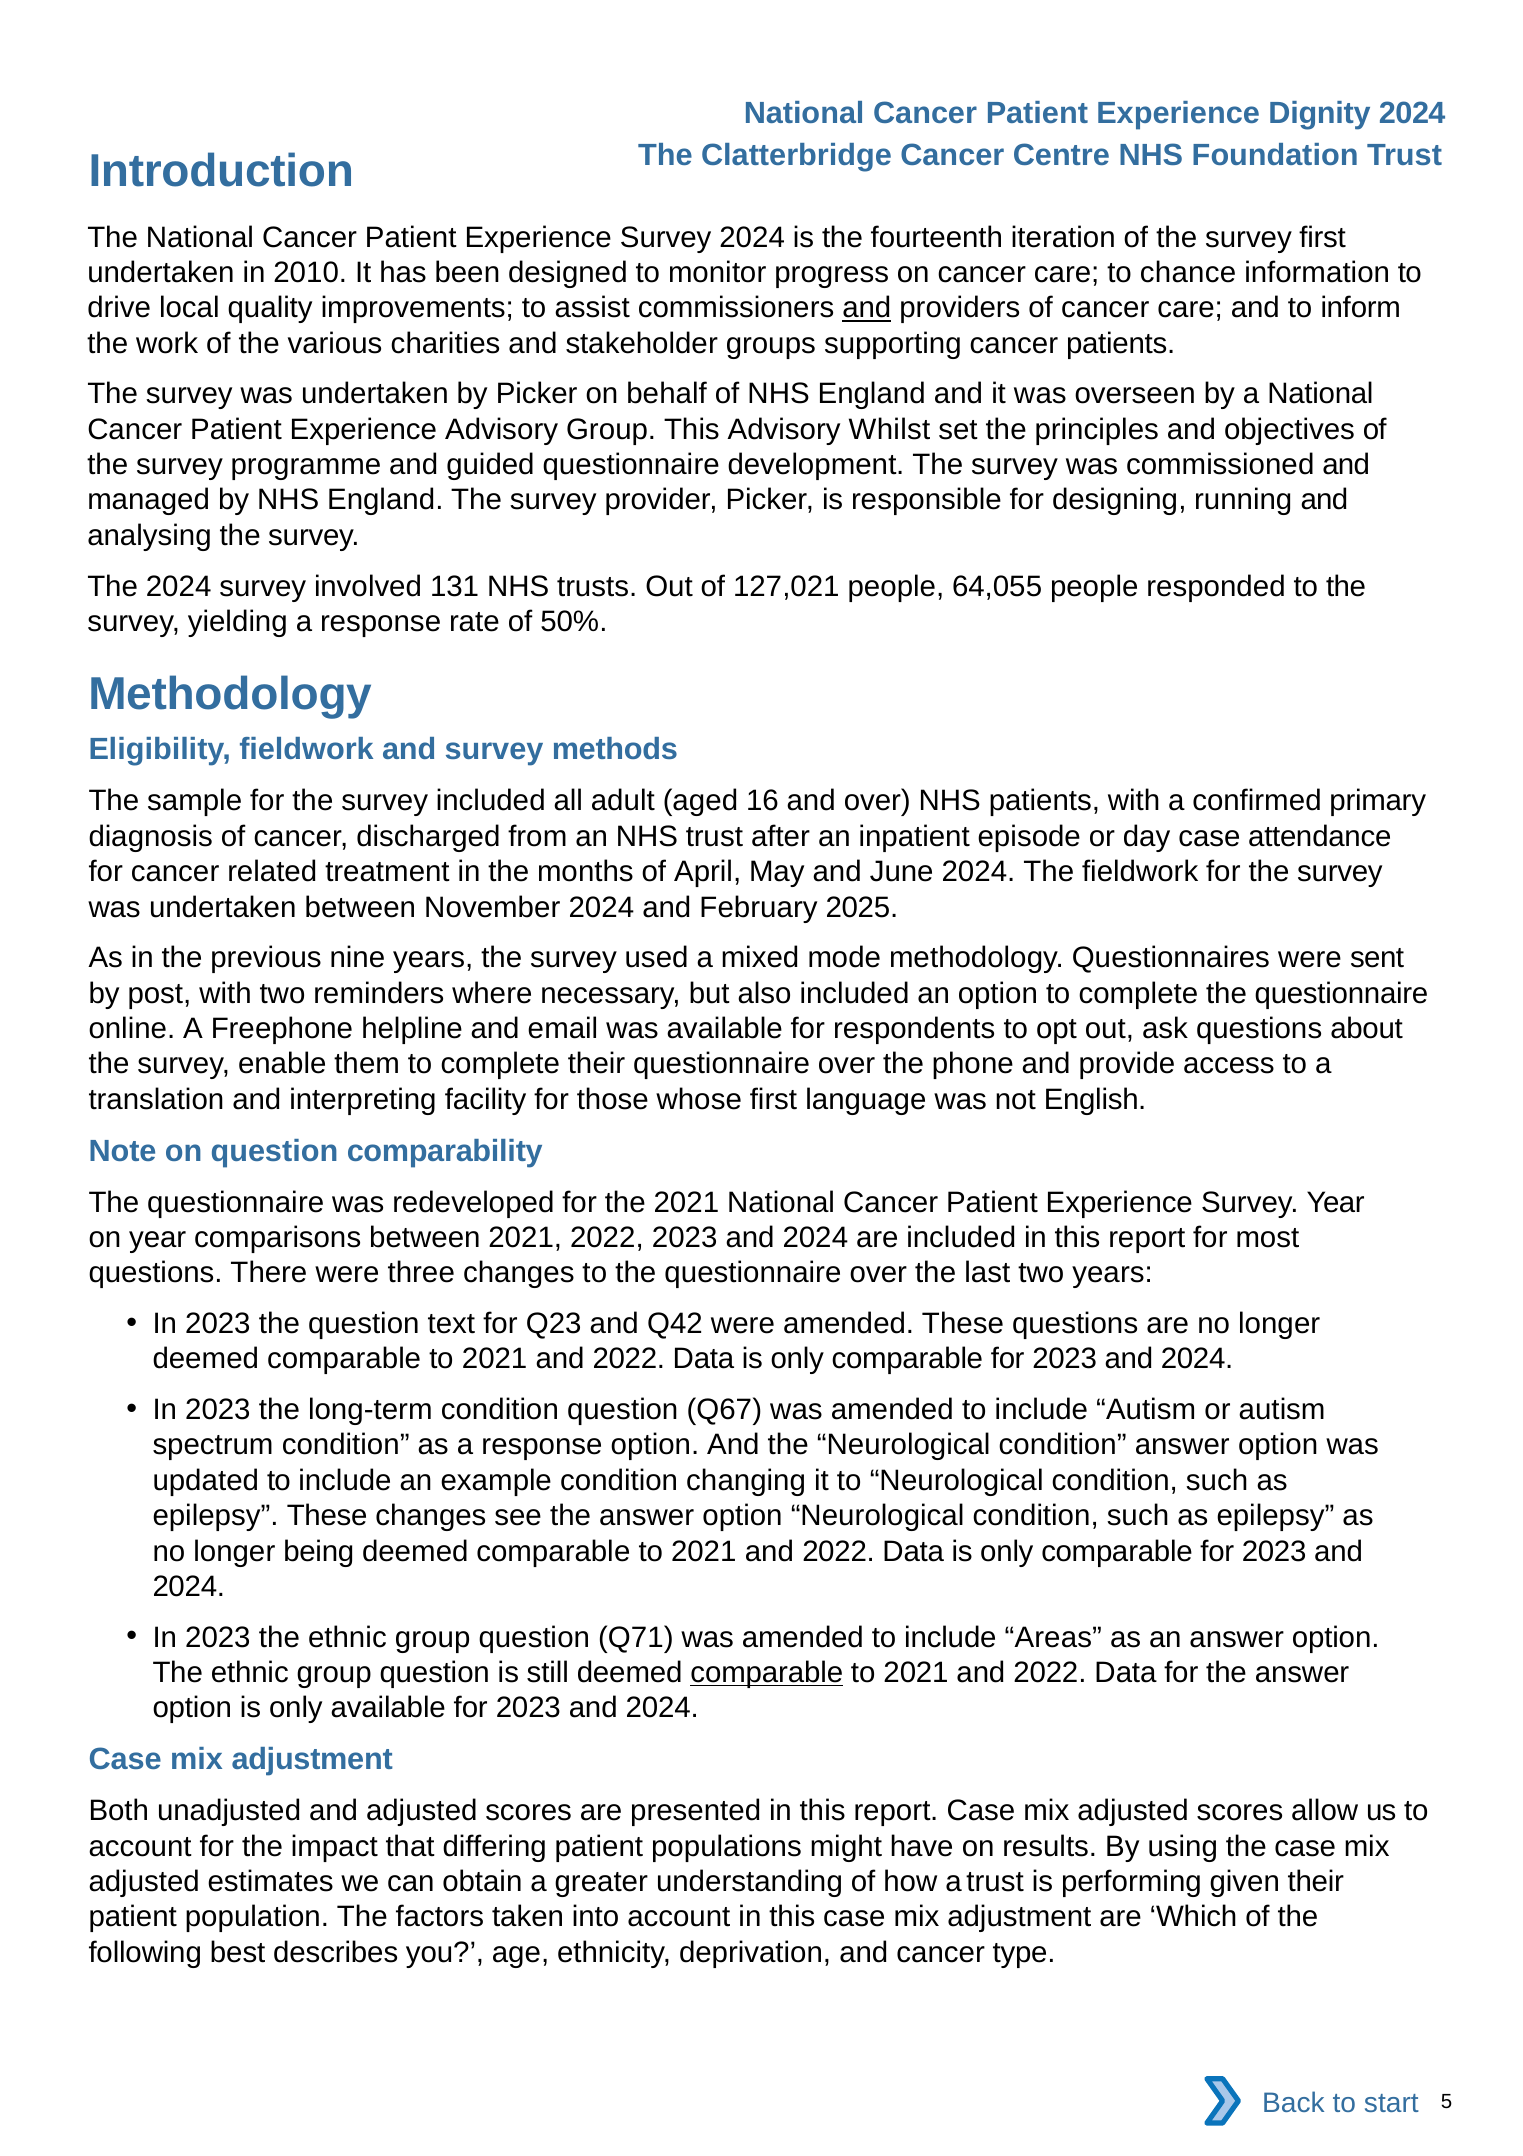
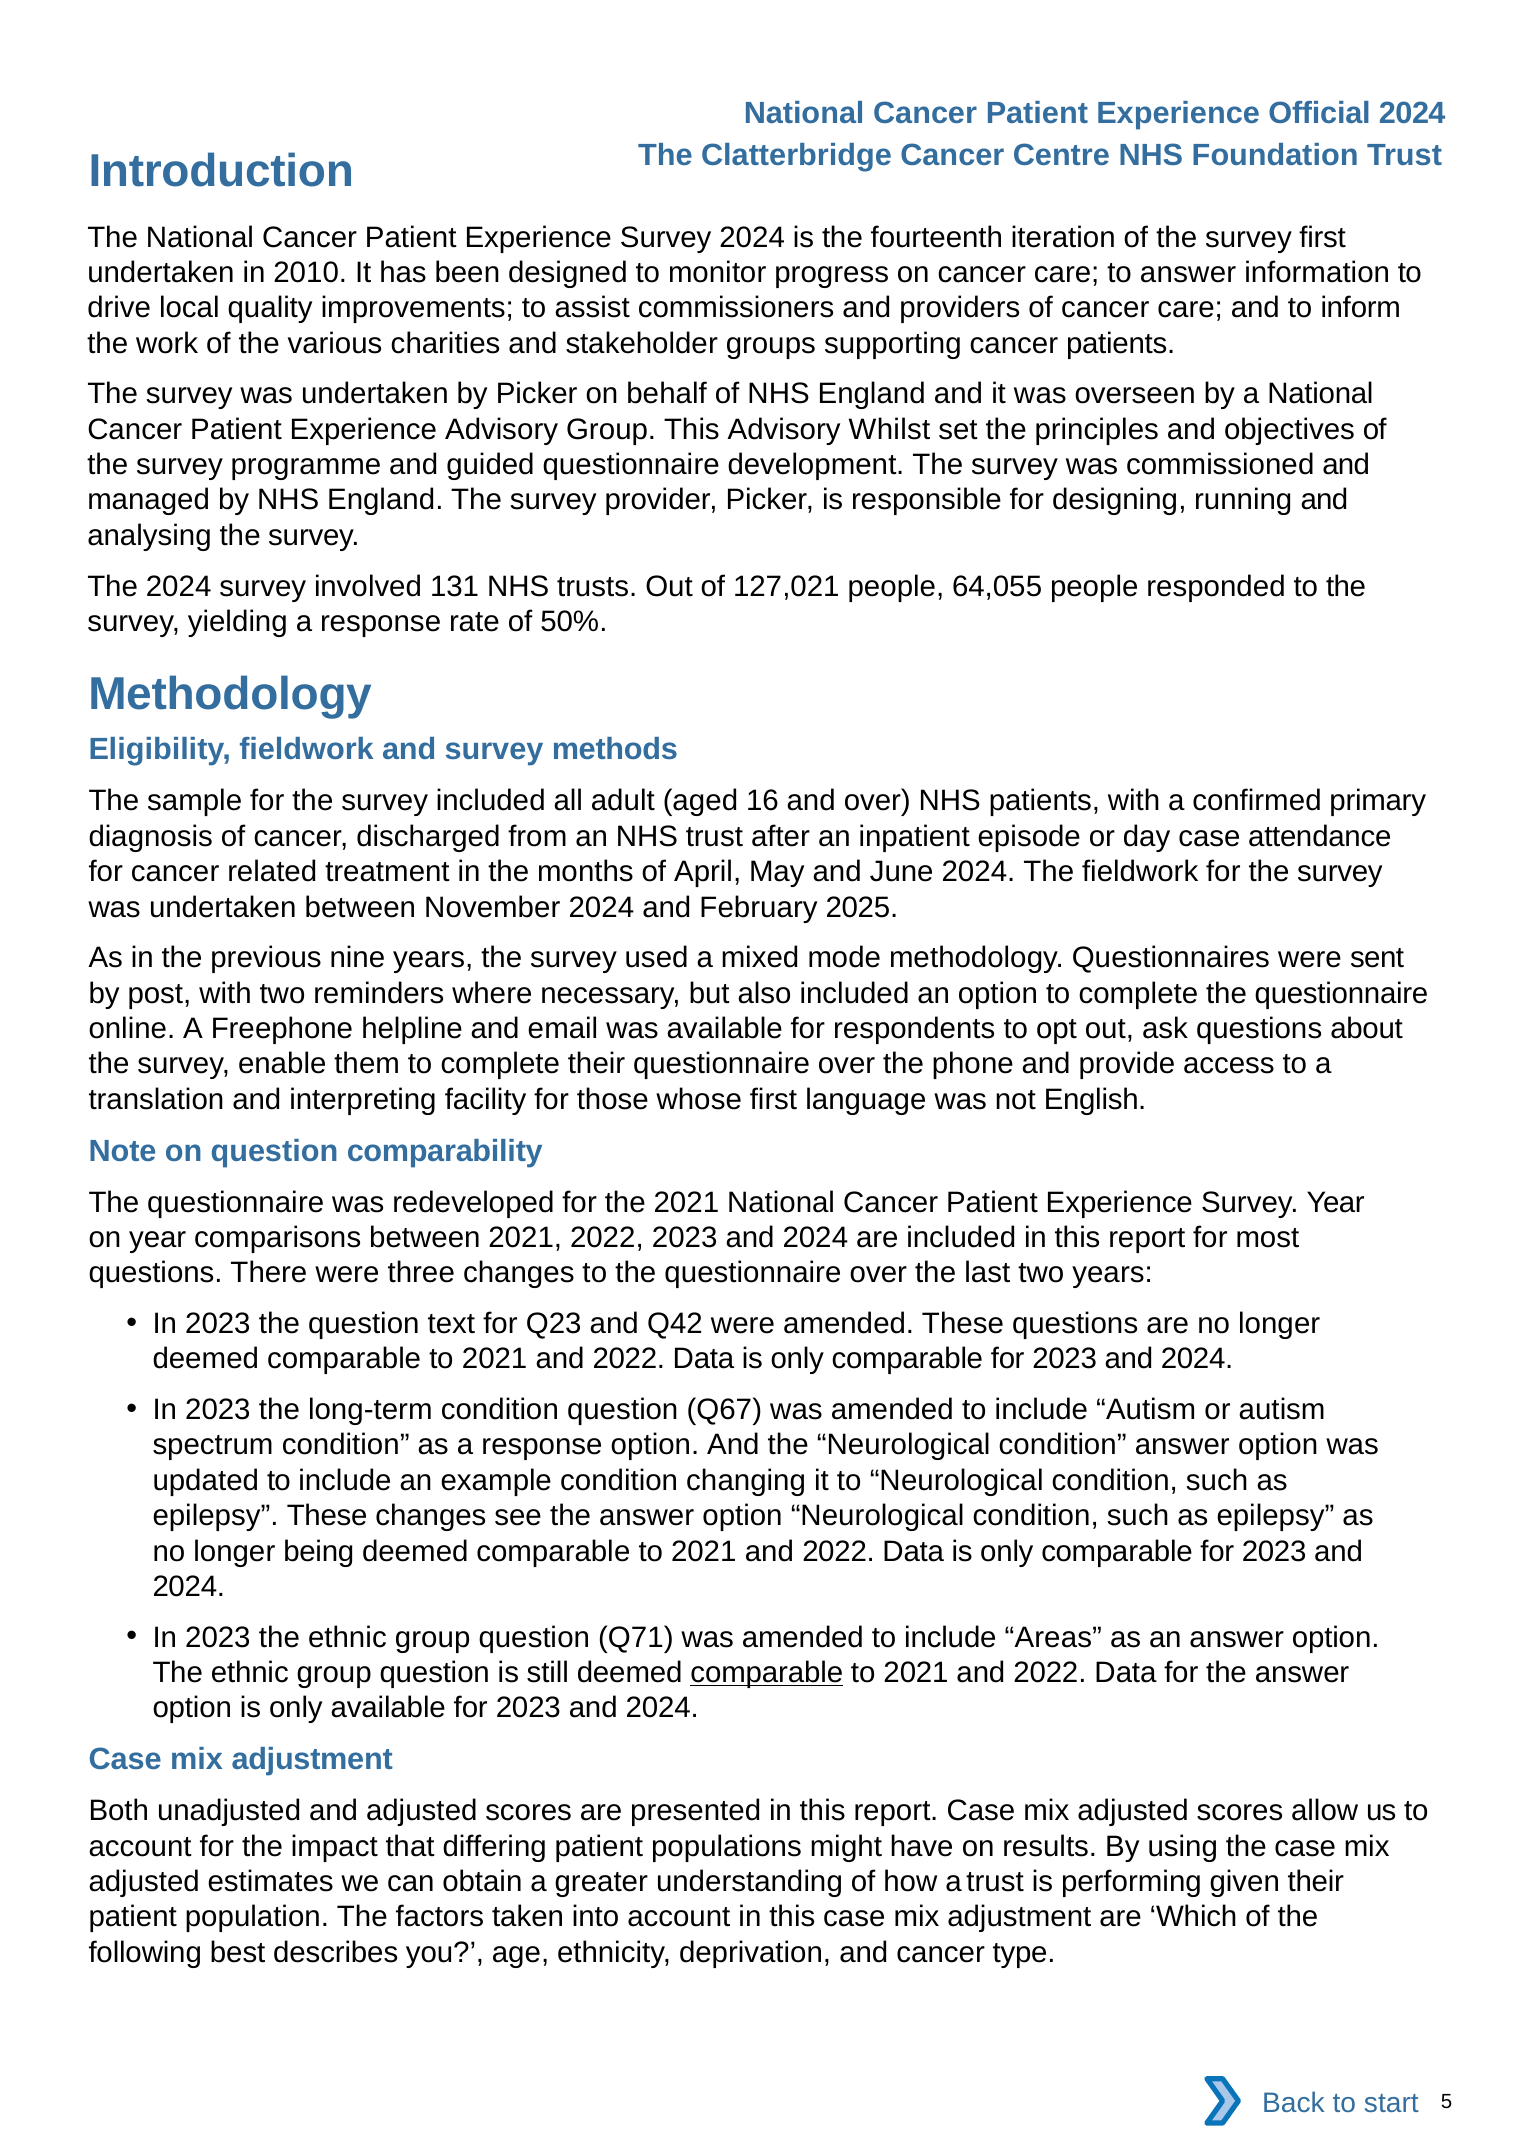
Dignity: Dignity -> Official (1320, 114)
to chance: chance -> answer (1188, 273)
and underline: present -> none (867, 308)
